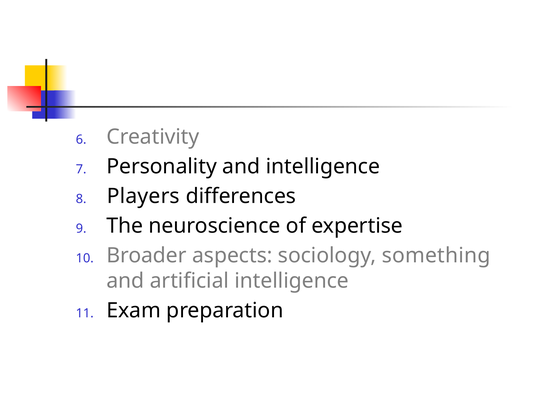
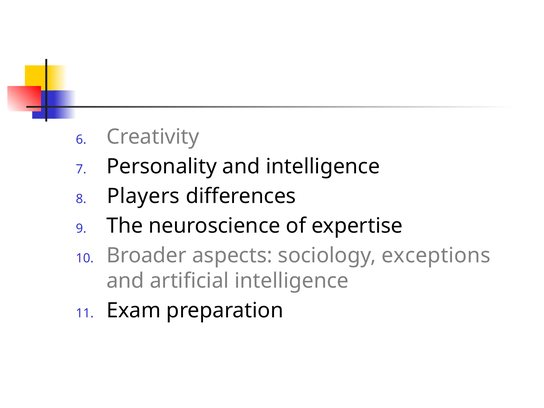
something: something -> exceptions (436, 256)
